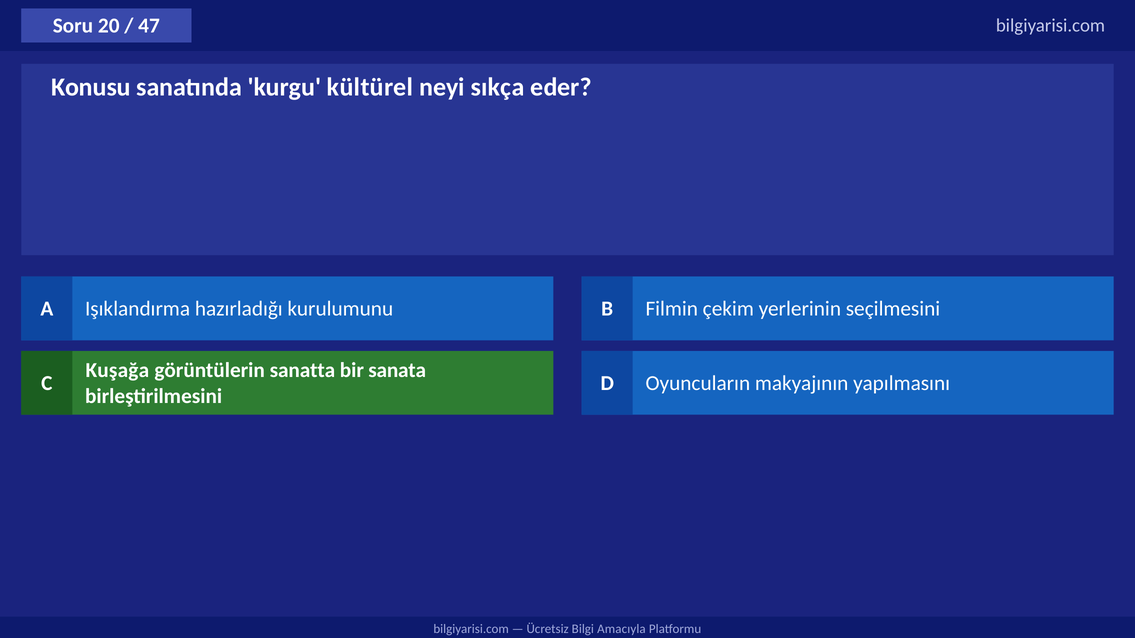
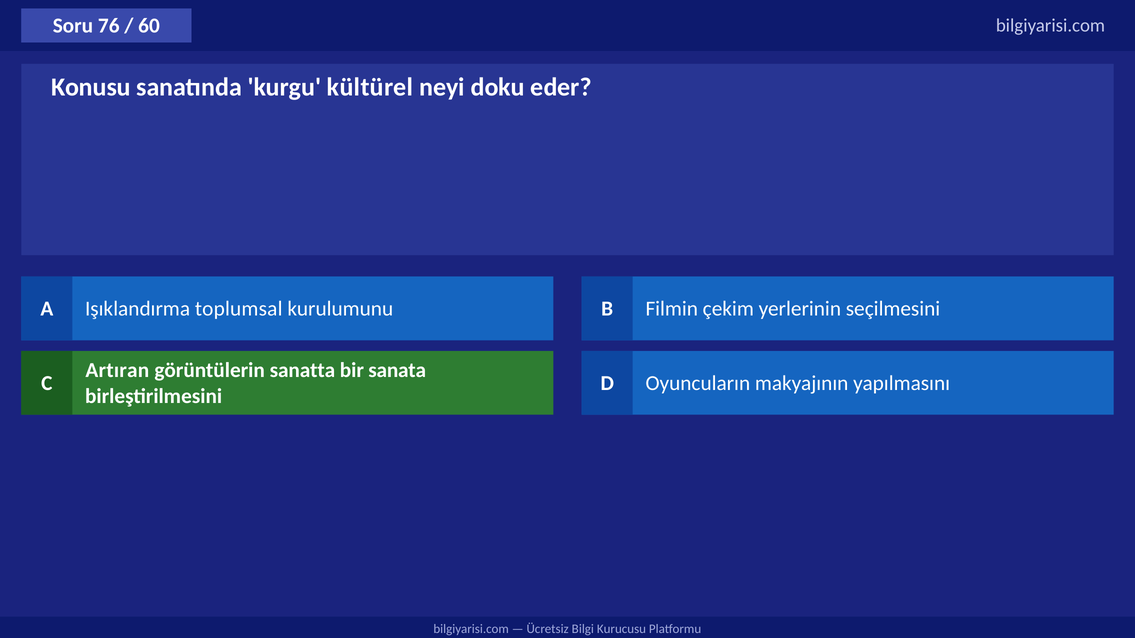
20: 20 -> 76 (109, 26)
47: 47 -> 60 (149, 26)
sıkça: sıkça -> doku (498, 87)
hazırladığı: hazırladığı -> toplumsal (239, 309)
Kuşağa: Kuşağa -> Artıran (117, 370)
Amacıyla: Amacıyla -> Kurucusu (621, 630)
